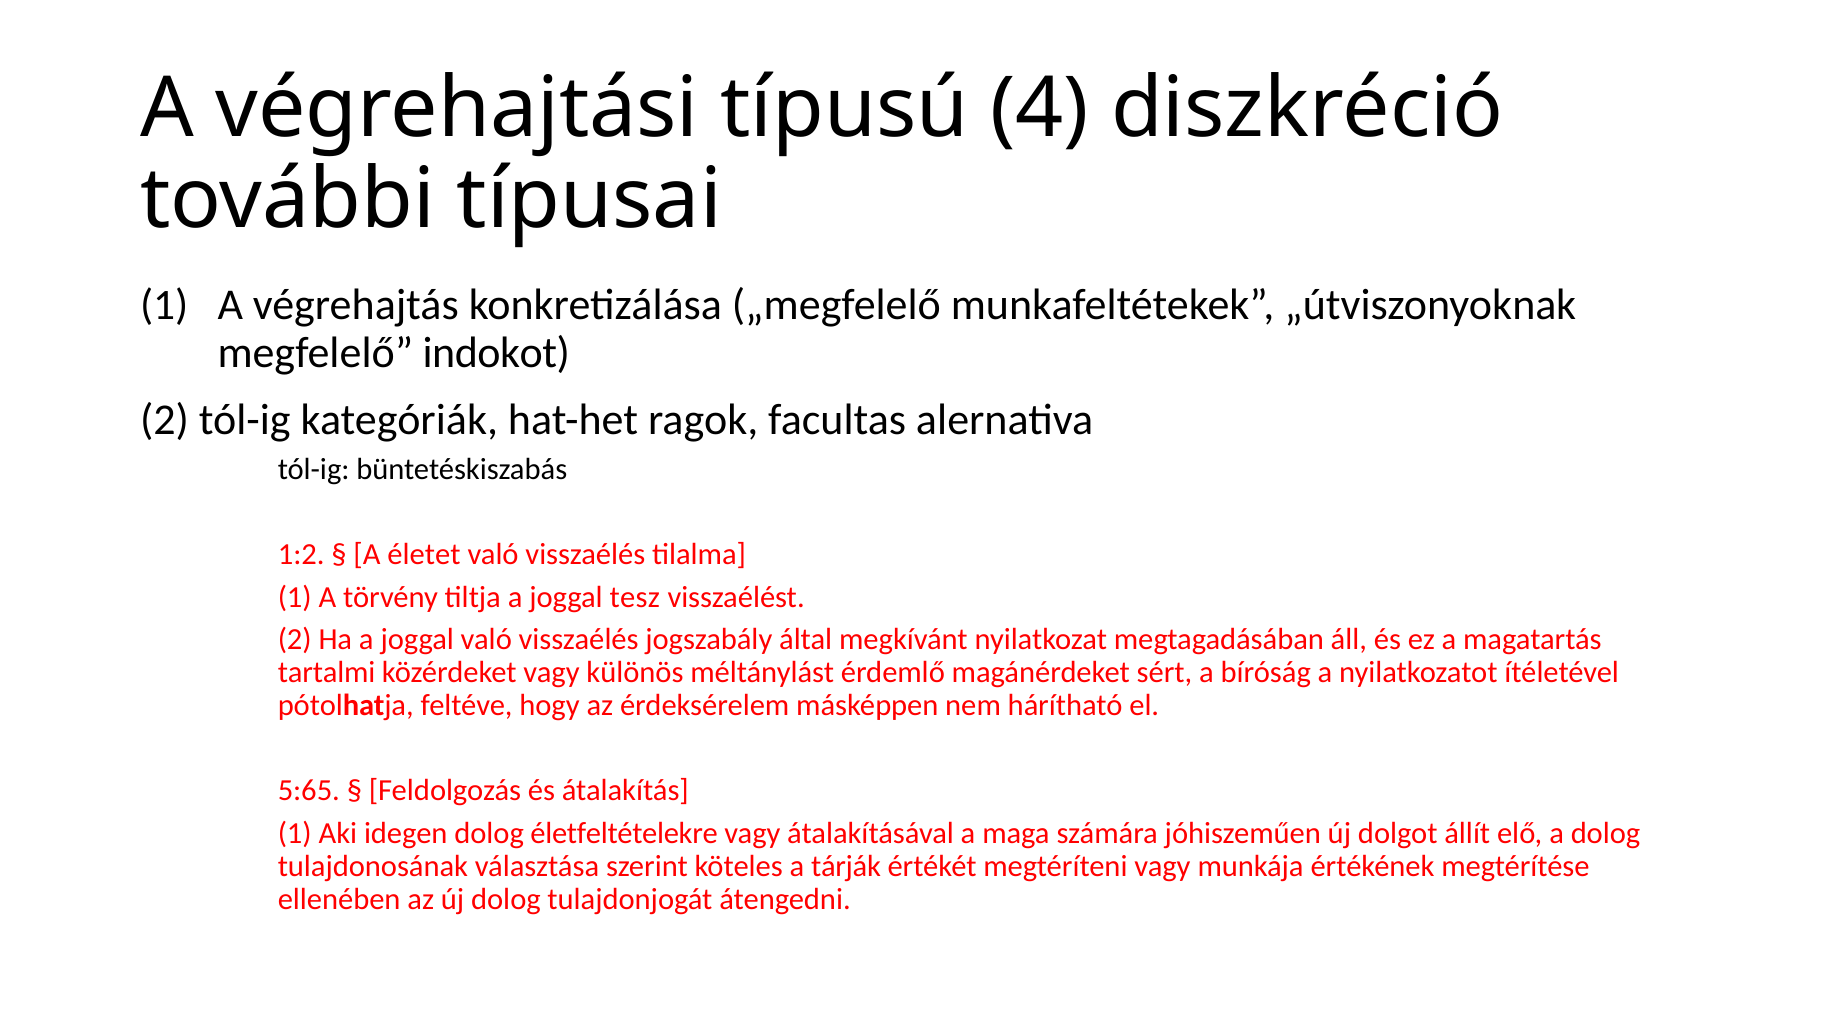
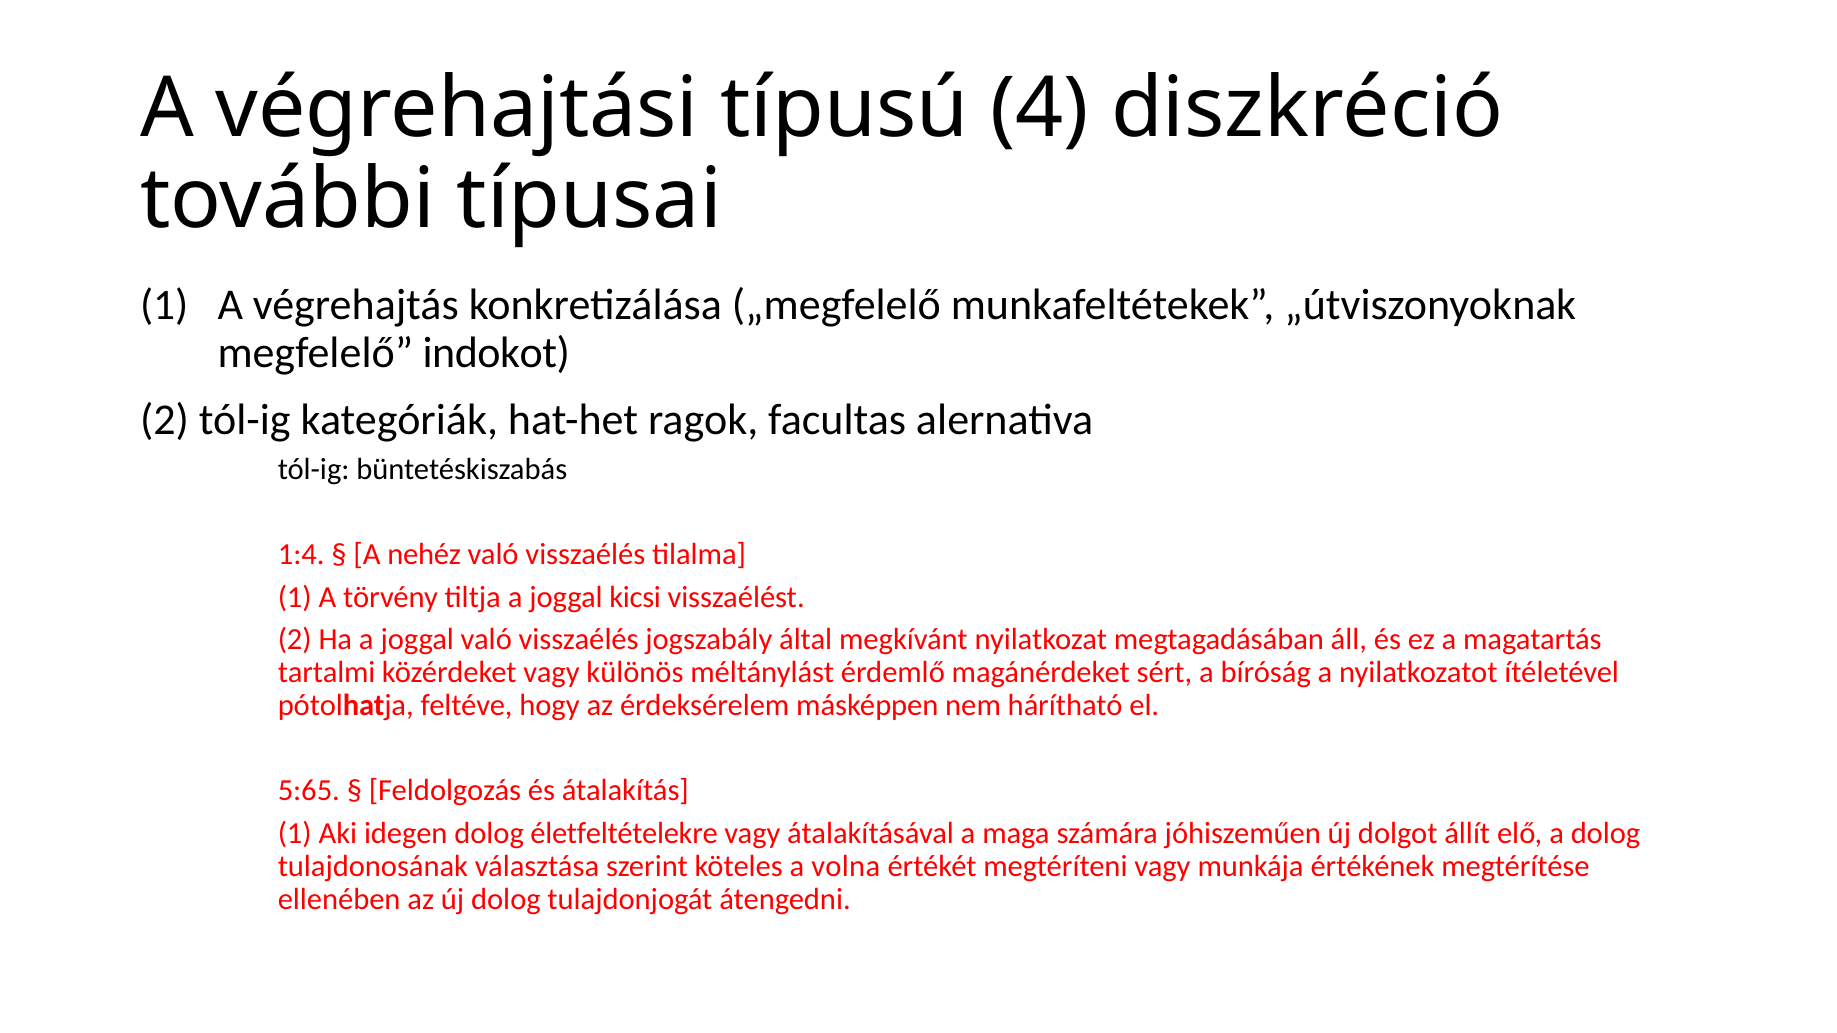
1:2: 1:2 -> 1:4 (301, 555)
életet: életet -> nehéz (424, 555)
tesz: tesz -> kicsi (635, 597)
tárják: tárják -> volna (846, 867)
